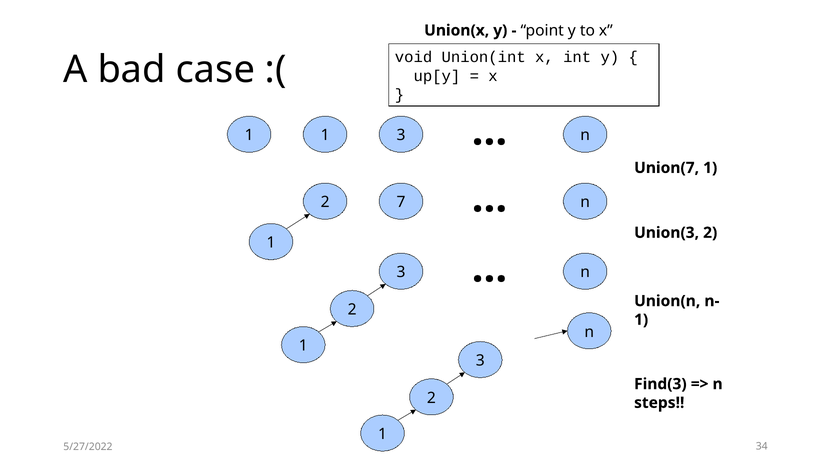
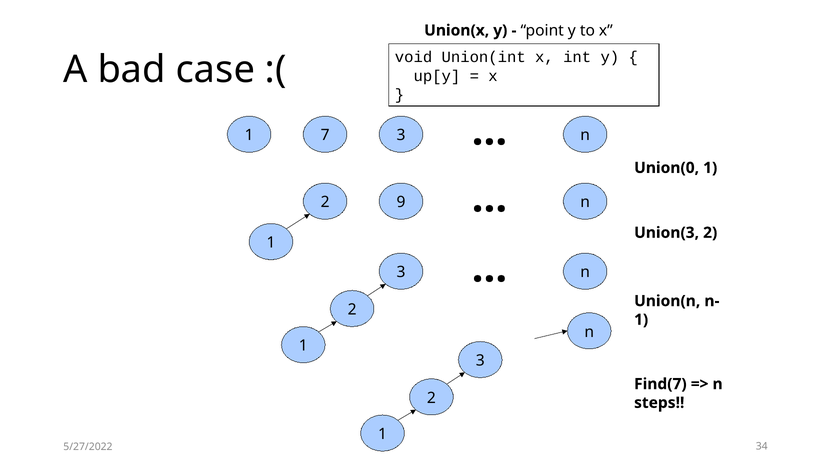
1 1: 1 -> 7 (325, 135)
Union(7: Union(7 -> Union(0 (667, 168)
7: 7 -> 9 (401, 202)
Find(3: Find(3 -> Find(7 (660, 384)
